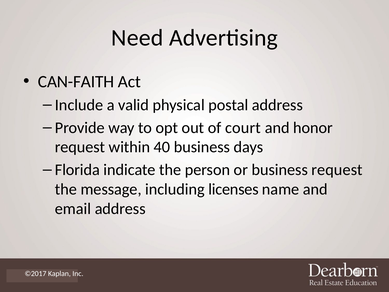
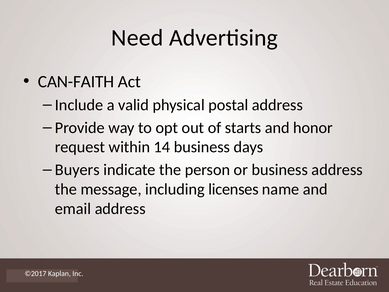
court: court -> starts (243, 128)
40: 40 -> 14 (162, 147)
Florida: Florida -> Buyers (77, 170)
business request: request -> address (337, 170)
